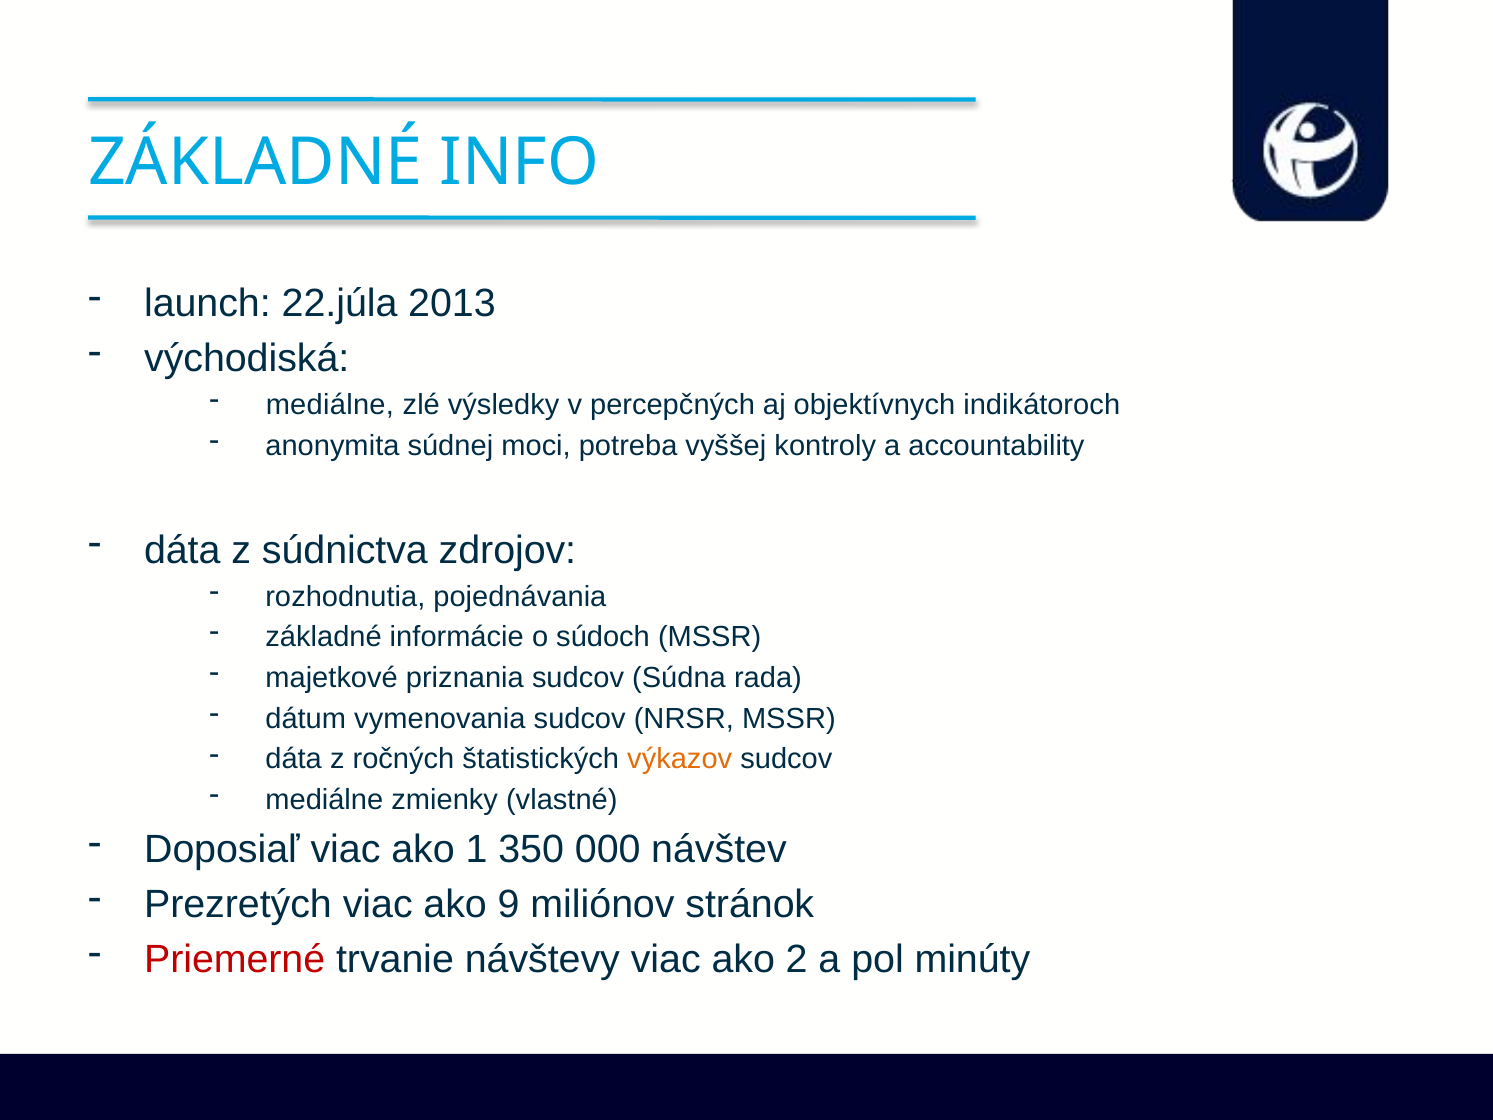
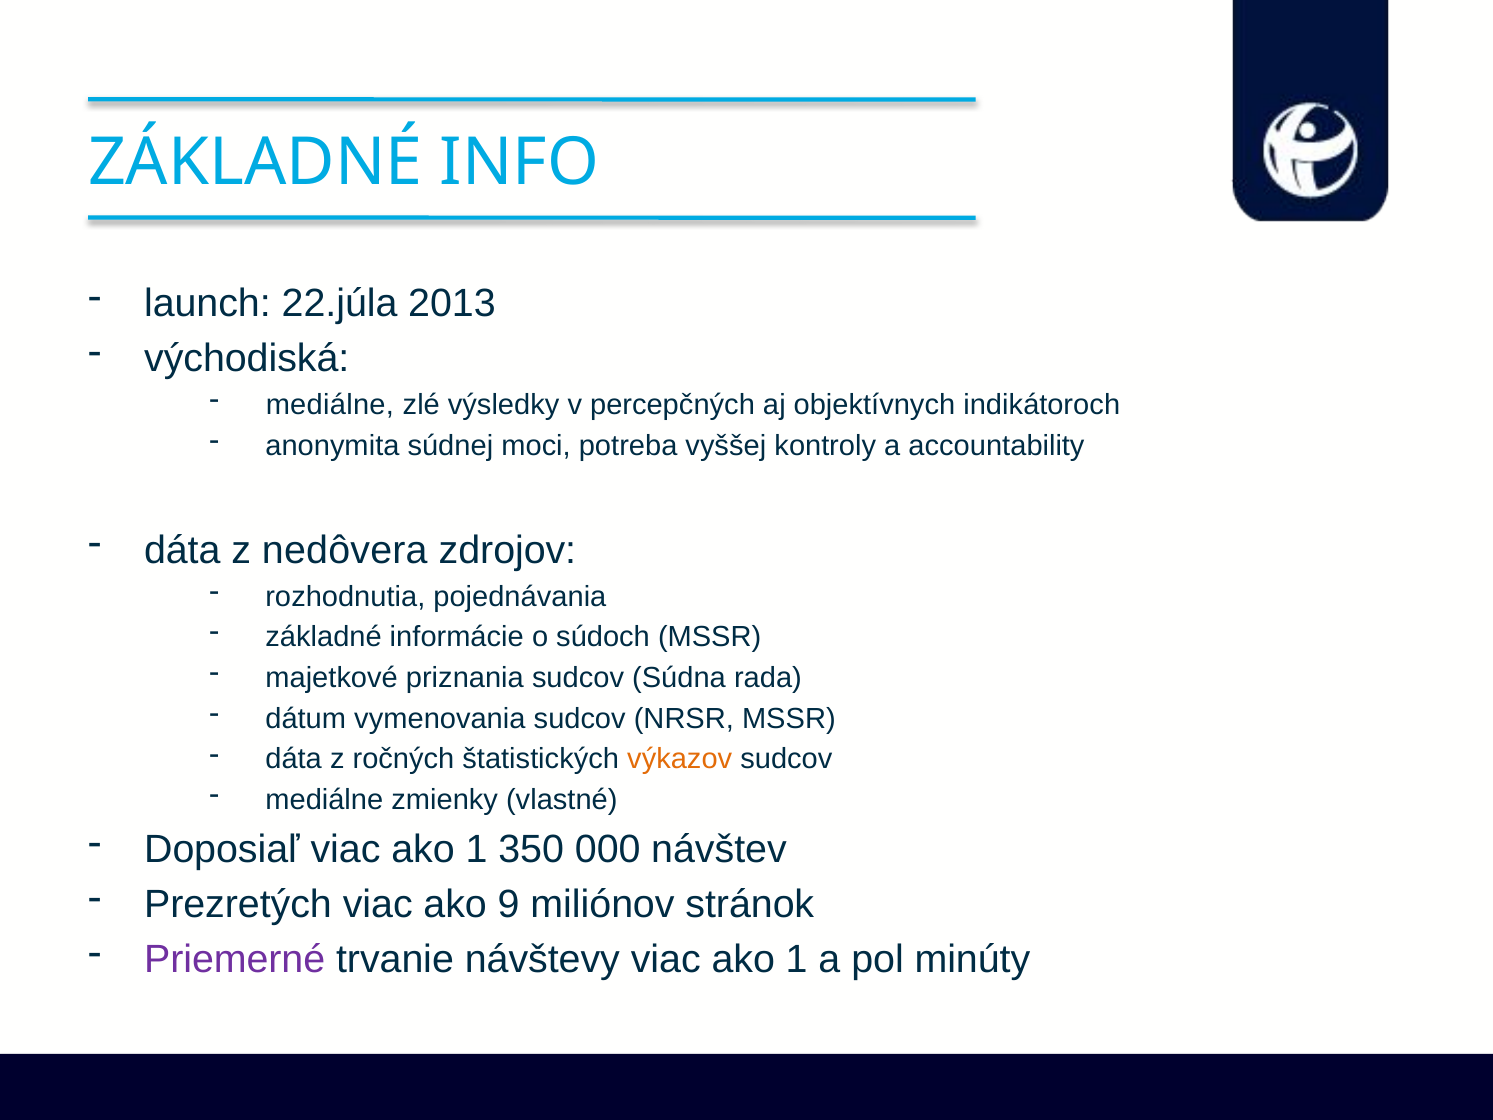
súdnictva: súdnictva -> nedôvera (345, 550)
Priemerné colour: red -> purple (235, 960)
návštevy viac ako 2: 2 -> 1 (797, 960)
